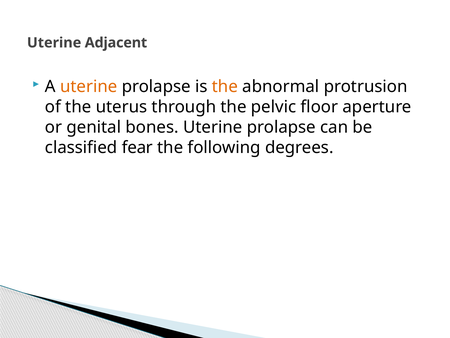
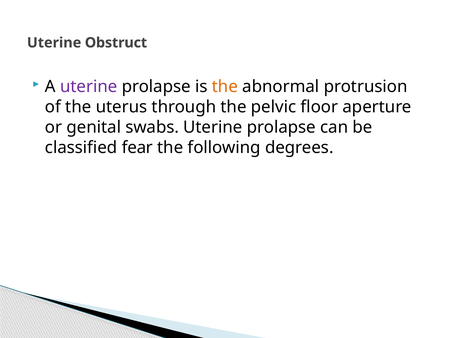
Adjacent: Adjacent -> Obstruct (116, 43)
uterine colour: orange -> purple (89, 86)
bones: bones -> swabs (152, 127)
